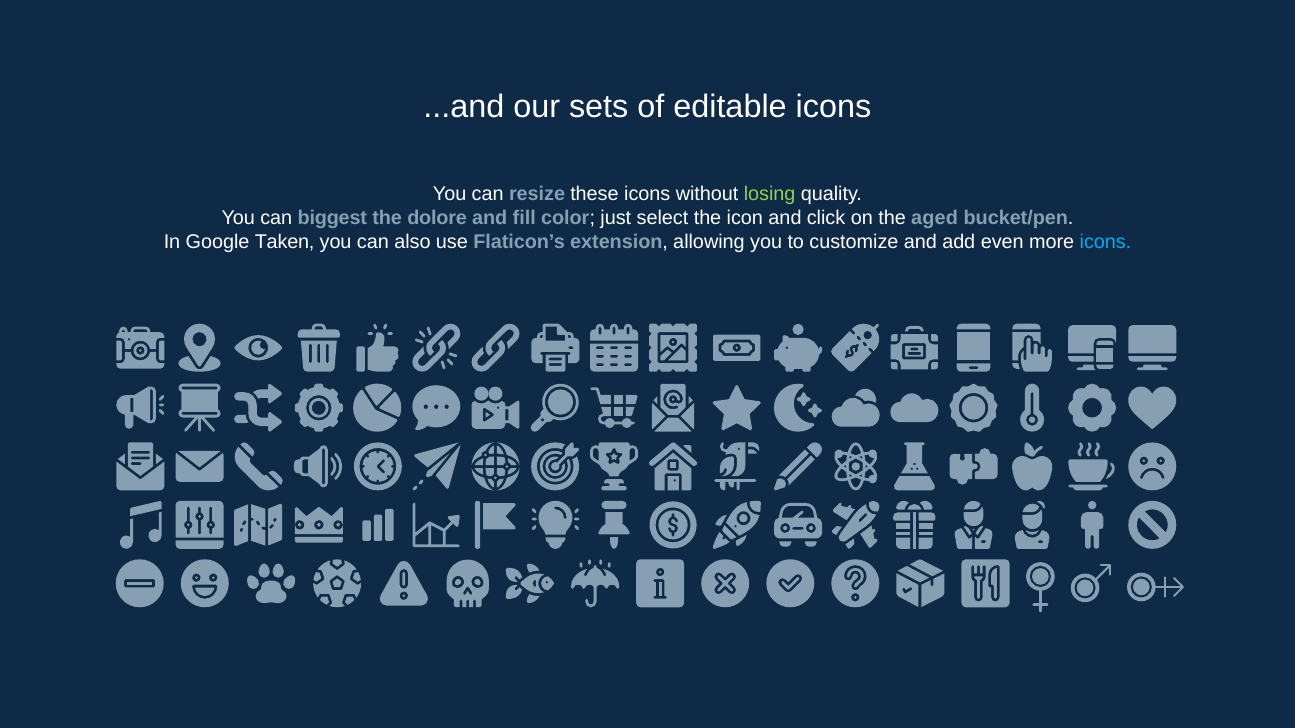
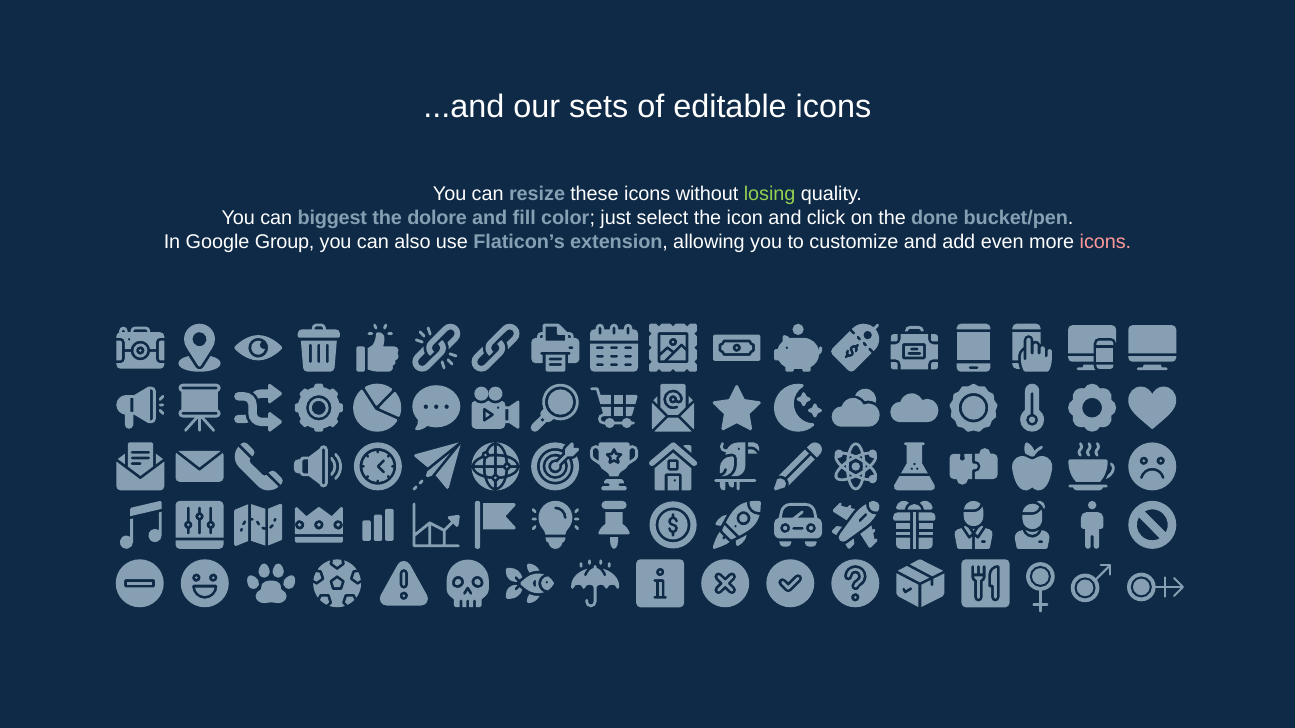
aged: aged -> done (935, 218)
Taken: Taken -> Group (285, 242)
icons colour: light blue -> pink (1105, 242)
